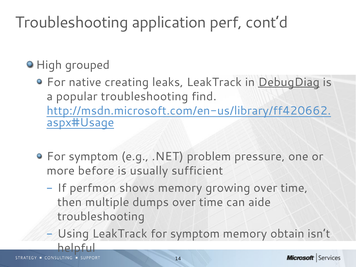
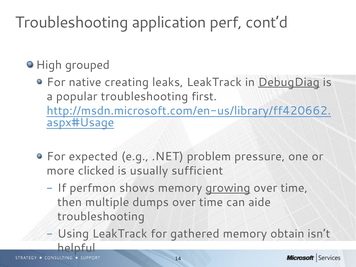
find: find -> first (204, 96)
symptom: symptom -> expected (93, 156)
before: before -> clicked (96, 171)
growing underline: none -> present (228, 188)
LeakTrack for symptom: symptom -> gathered (195, 234)
